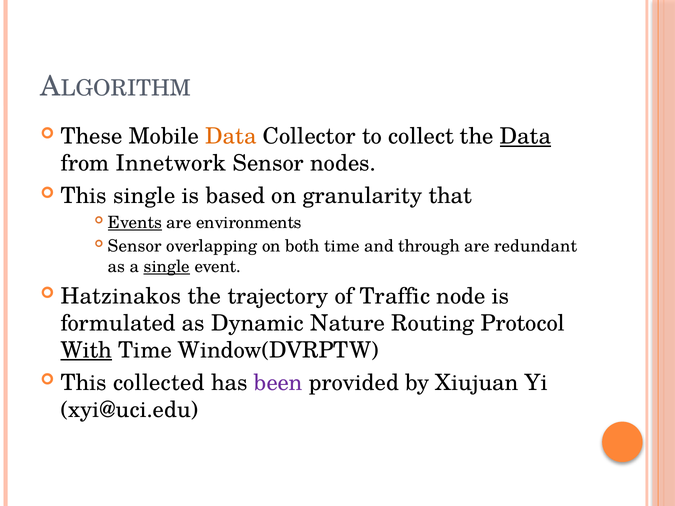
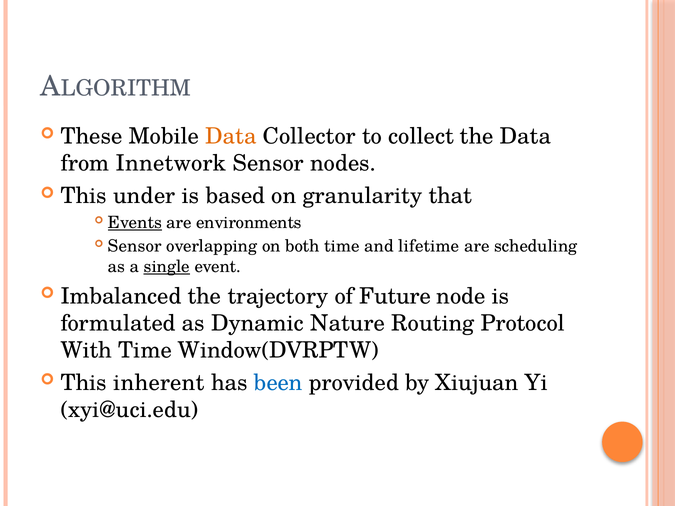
Data underline: present -> none (526, 137)
This single: single -> under (144, 196)
through: through -> lifetime (429, 246)
redundant: redundant -> scheduling (536, 246)
Hatzinakos: Hatzinakos -> Imbalanced (121, 296)
Traffic: Traffic -> Future (395, 296)
With underline: present -> none (86, 350)
collected: collected -> inherent (159, 383)
been colour: purple -> blue (278, 383)
